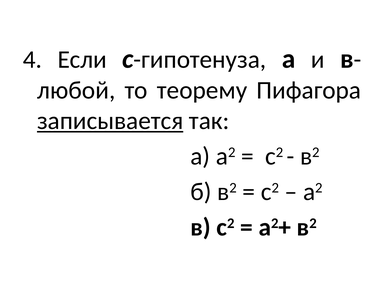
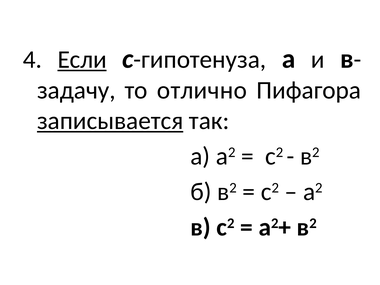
Если underline: none -> present (82, 60)
любой: любой -> задачу (76, 90)
теорему: теорему -> отлично (202, 90)
